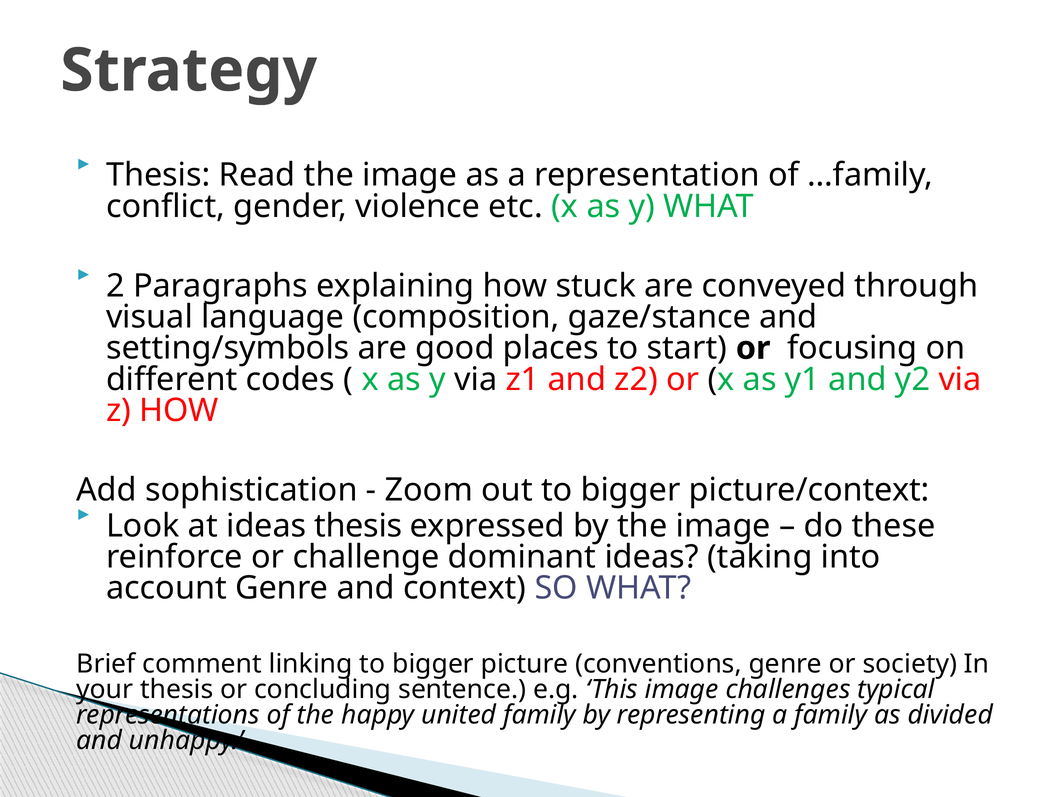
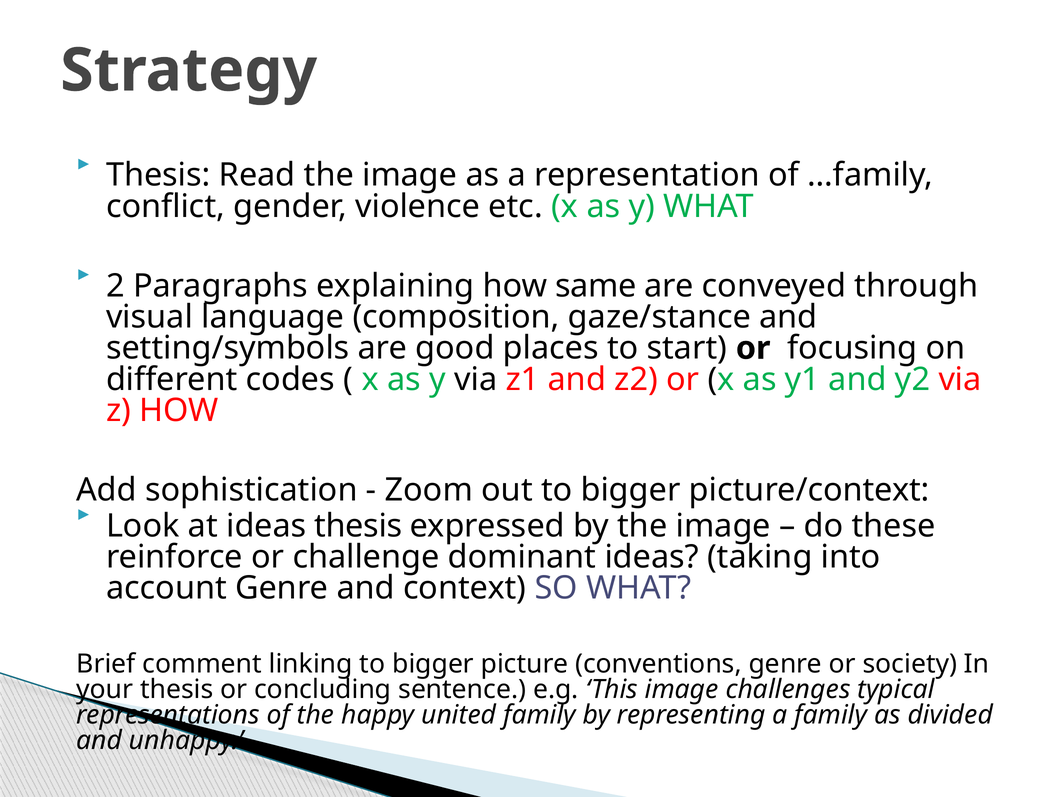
stuck: stuck -> same (596, 286)
